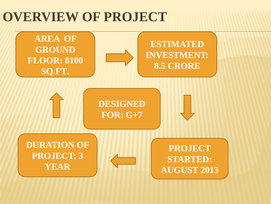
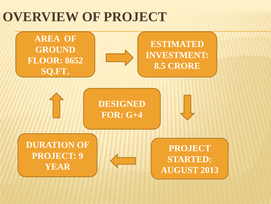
8100: 8100 -> 8652 (74, 60)
G+7: G+7 -> G+4 (134, 114)
3: 3 -> 9 (81, 155)
